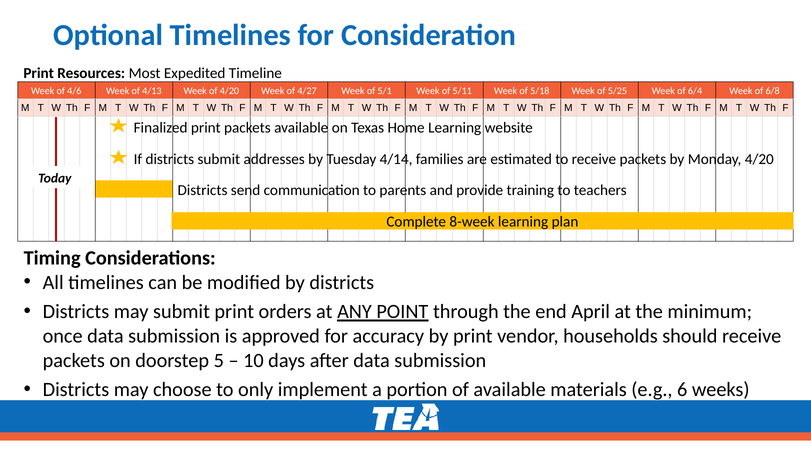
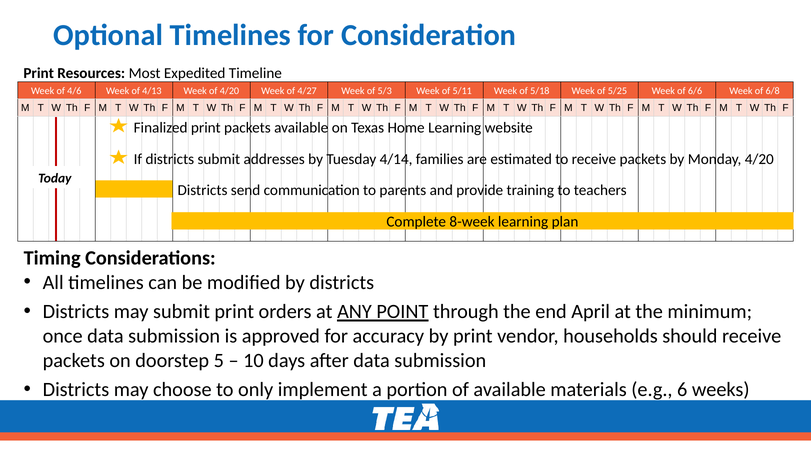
5/1: 5/1 -> 5/3 (385, 91)
6/4: 6/4 -> 6/6 (695, 91)
